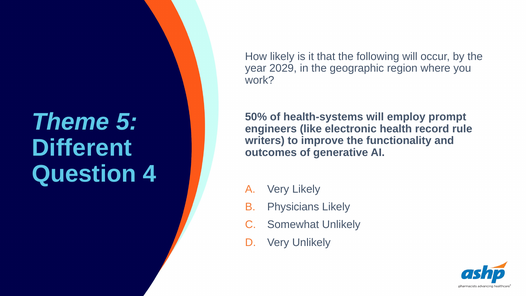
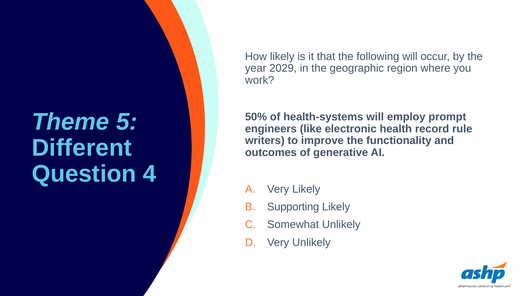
Physicians: Physicians -> Supporting (293, 207)
